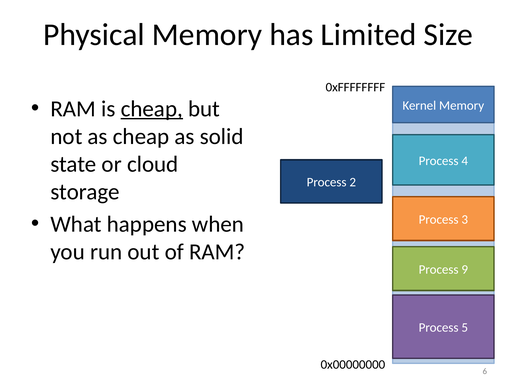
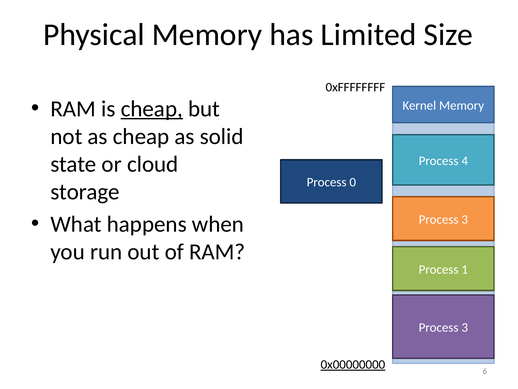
2: 2 -> 0 (353, 182)
9: 9 -> 1 (465, 269)
5: 5 -> 3 (465, 327)
0x00000000 underline: none -> present (353, 364)
